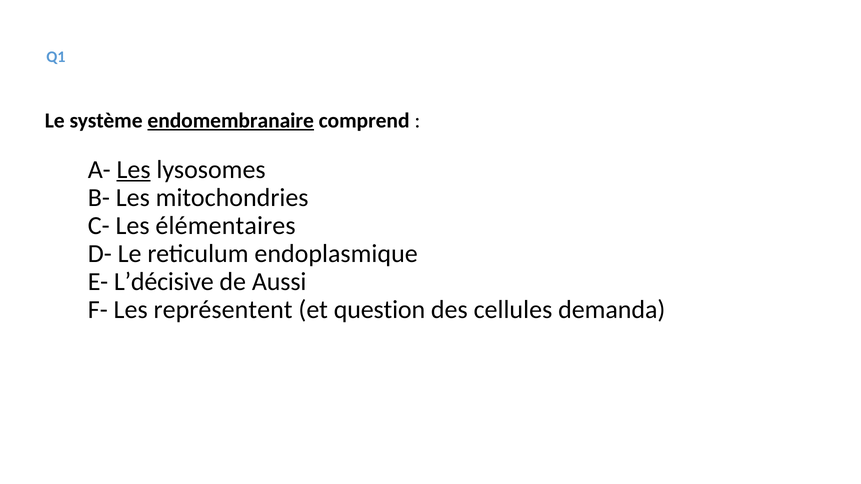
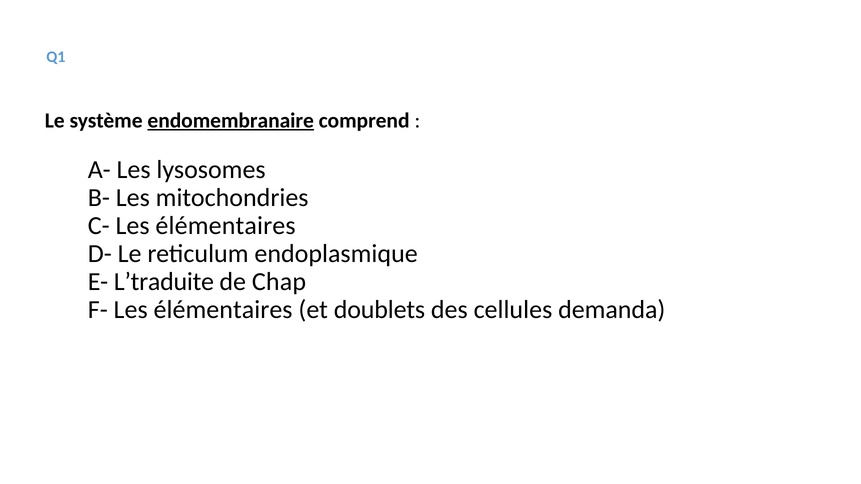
Les underline: present -> none (134, 170)
L’décisive: L’décisive -> L’traduite (164, 282)
Aussi: Aussi -> Chap (279, 282)
F- Les représentent: représentent -> élémentaires (223, 310)
question: question -> doublets (379, 310)
